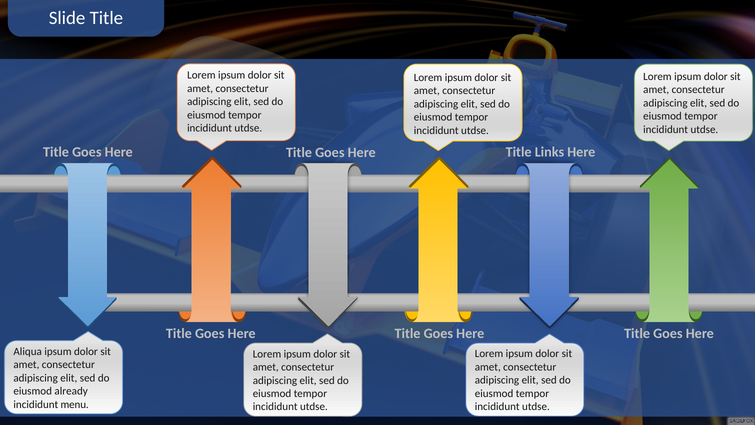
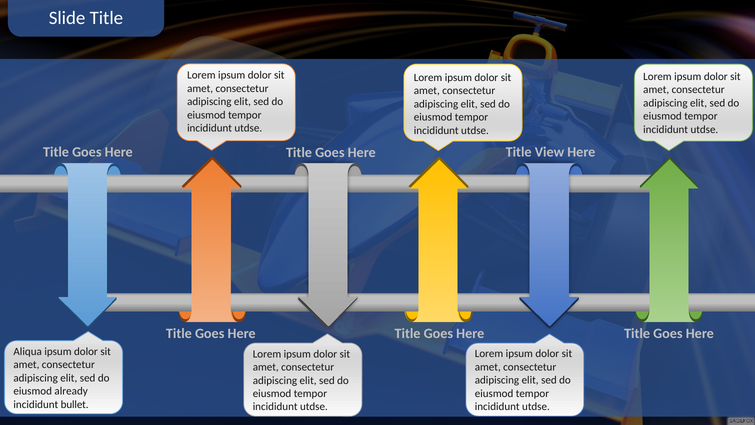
Links: Links -> View (549, 152)
menu: menu -> bullet (75, 404)
